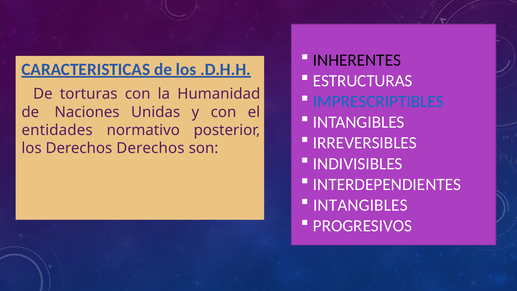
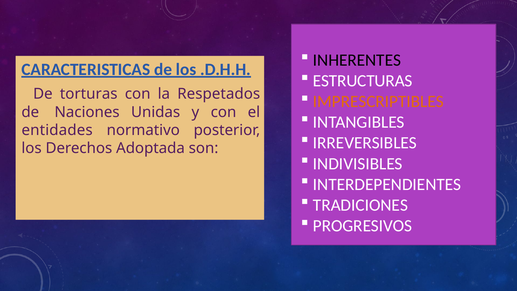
Humanidad: Humanidad -> Respetados (219, 94)
IMPRESCRIPTIBLES colour: blue -> orange (378, 102)
Derechos Derechos: Derechos -> Adoptada (151, 148)
INTANGIBLES: INTANGIBLES -> TRADICIONES (360, 205)
